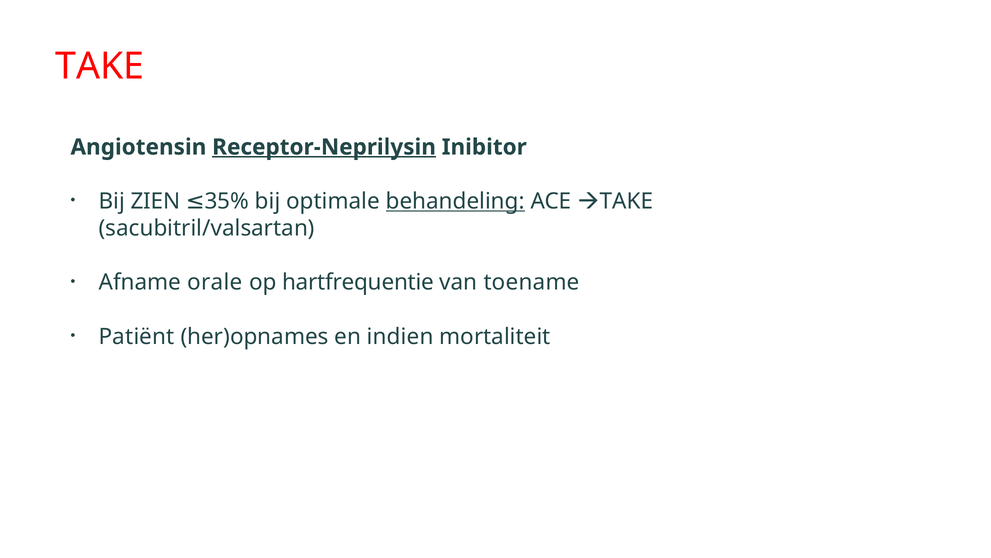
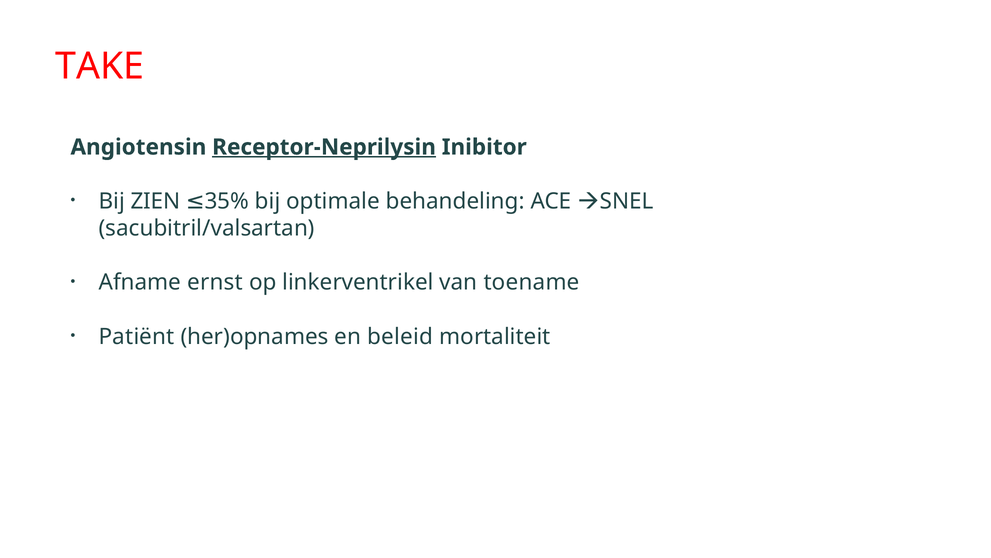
TAKE: TAKE -> SNEL (627, 201)
behandeling underline: present -> none (455, 201)
orale: orale -> ernst (215, 282)
hartfrequentie: hartfrequentie -> linkerventrikel (358, 282)
indien: indien -> beleid (400, 336)
